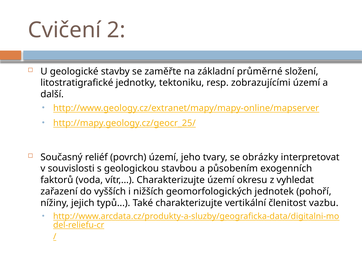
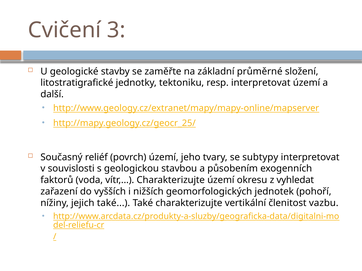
2: 2 -> 3 (116, 30)
resp zobrazujícími: zobrazujícími -> interpretovat (261, 83)
obrázky: obrázky -> subtypy (260, 157)
jejich typů: typů -> také (113, 203)
